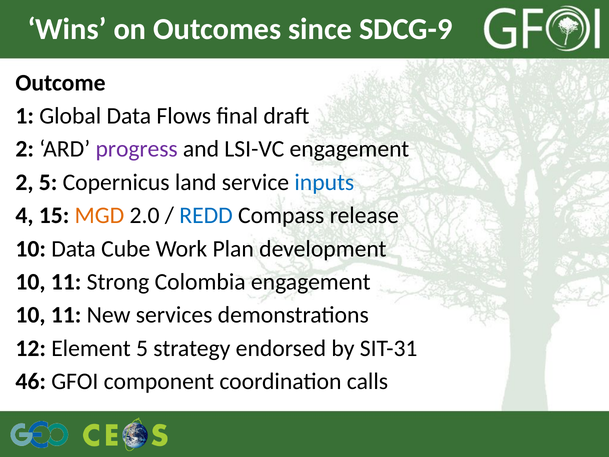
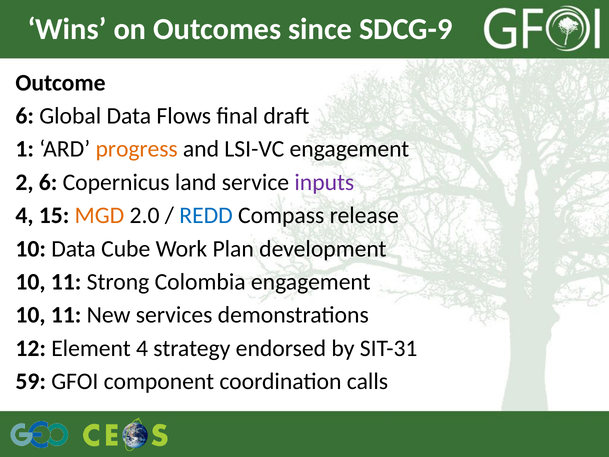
1: 1 -> 6 (25, 116)
2: 2 -> 1 (25, 149)
progress colour: purple -> orange (137, 149)
2 5: 5 -> 6 (48, 182)
inputs colour: blue -> purple (324, 182)
Element 5: 5 -> 4 (142, 348)
46: 46 -> 59 (31, 381)
